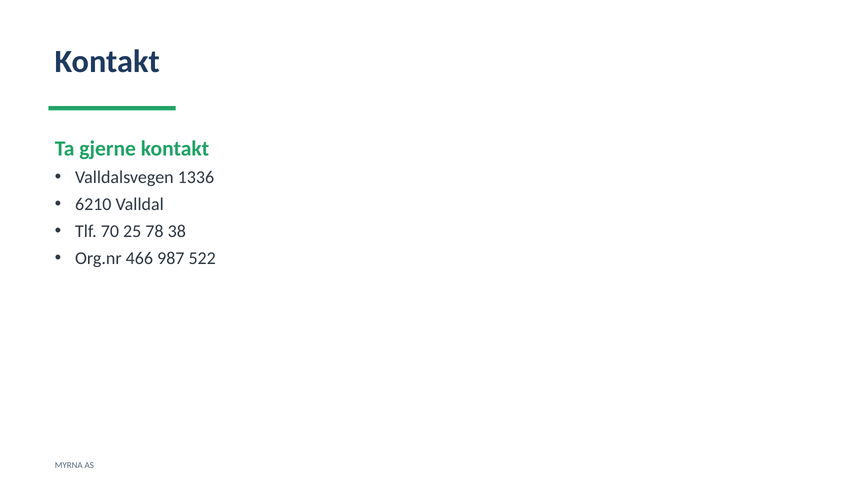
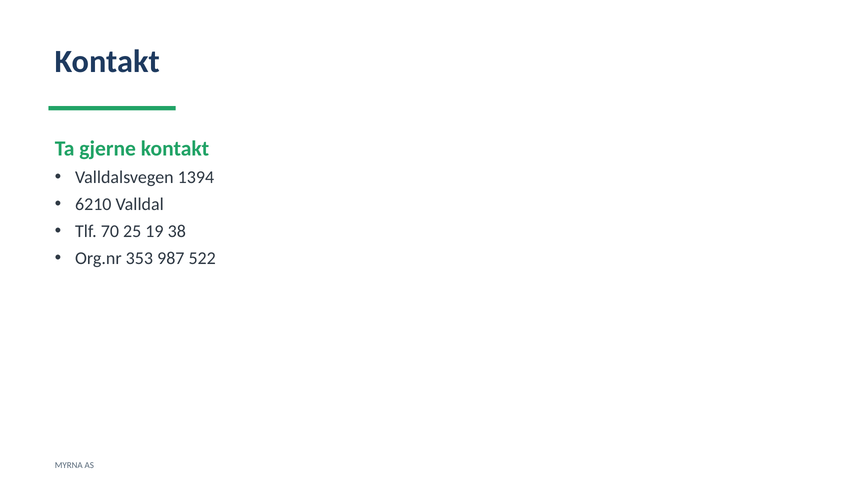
1336: 1336 -> 1394 (196, 177)
78: 78 -> 19 (154, 231)
466: 466 -> 353 (139, 258)
